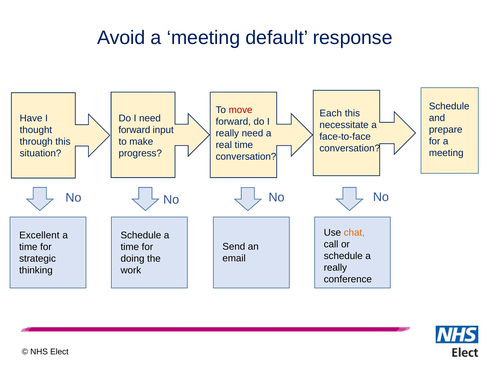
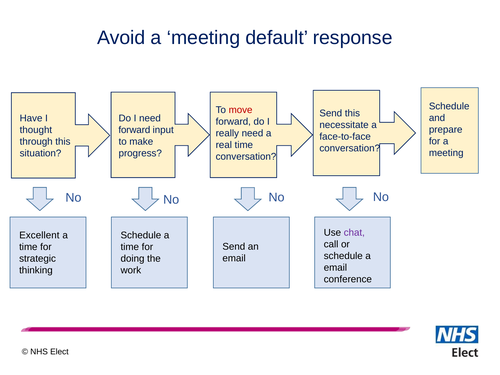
Each: Each -> Send (331, 113)
chat colour: orange -> purple (354, 232)
really: really -> email (335, 268)
